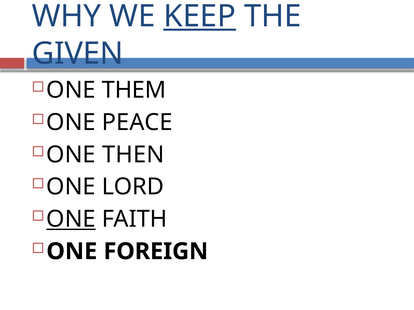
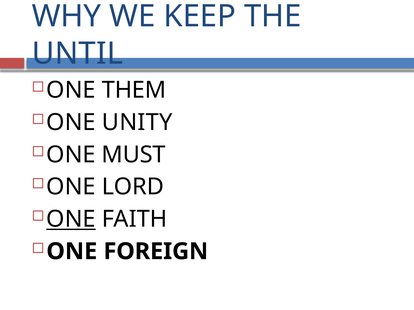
KEEP underline: present -> none (200, 16)
GIVEN: GIVEN -> UNTIL (77, 54)
PEACE: PEACE -> UNITY (137, 123)
THEN: THEN -> MUST (134, 155)
